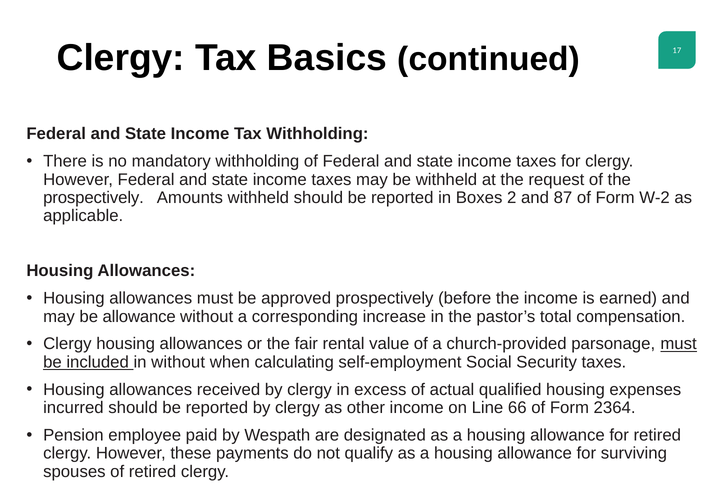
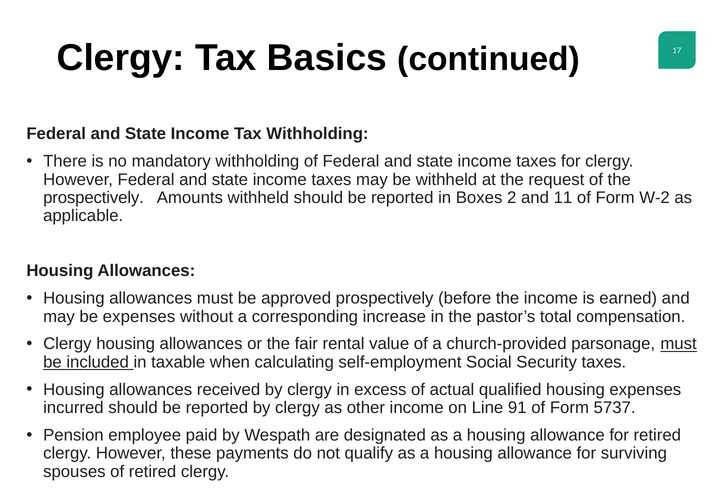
87: 87 -> 11 (563, 197)
be allowance: allowance -> expenses (139, 316)
in without: without -> taxable (178, 362)
66: 66 -> 91 (517, 407)
2364: 2364 -> 5737 (615, 407)
